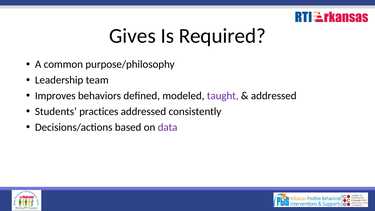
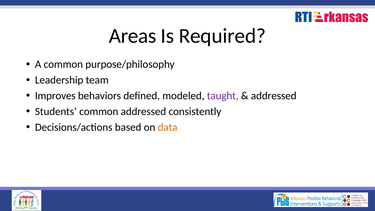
Gives: Gives -> Areas (133, 36)
Students practices: practices -> common (99, 112)
data colour: purple -> orange (168, 127)
